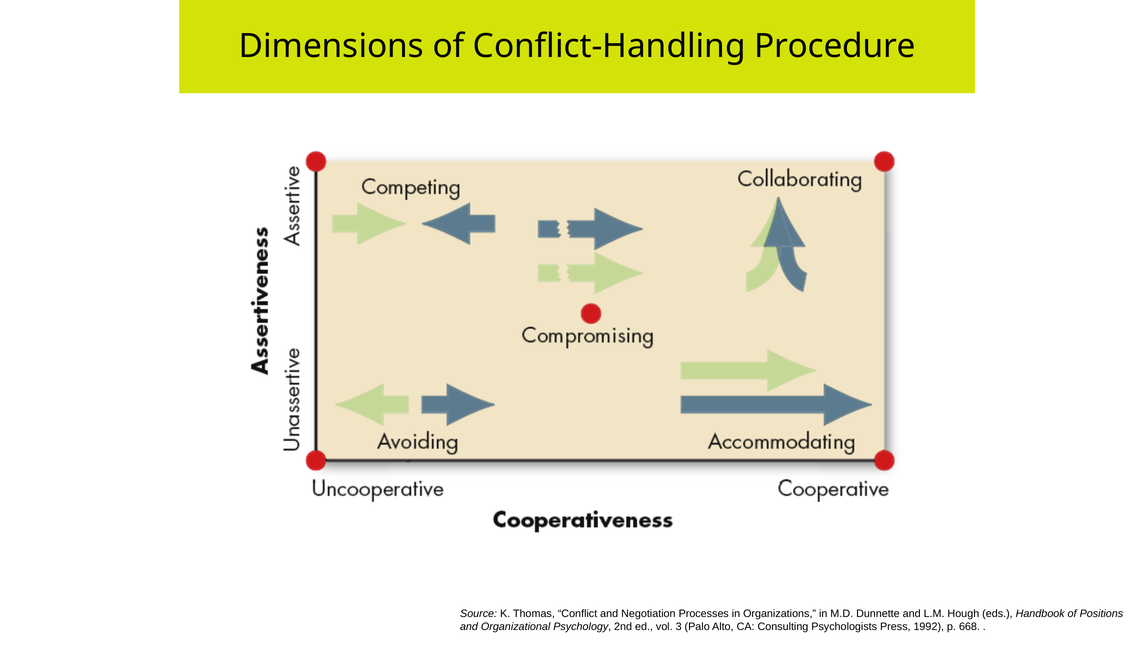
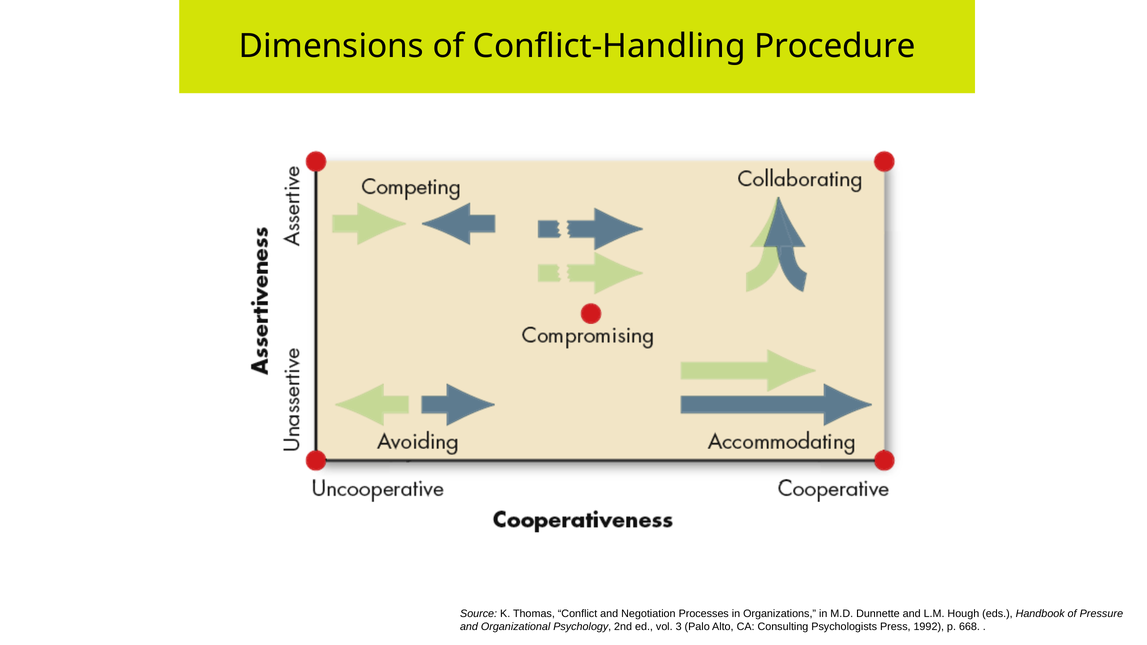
Positions: Positions -> Pressure (1101, 614)
